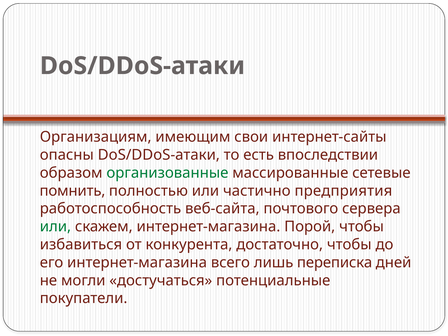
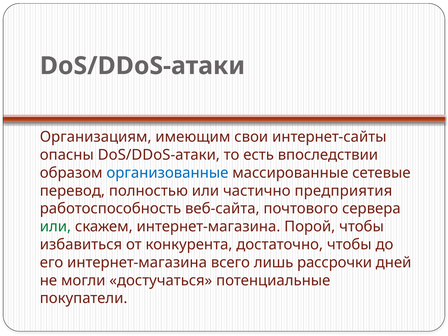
организованные colour: green -> blue (167, 173)
помнить: помнить -> перевод (72, 191)
переписка: переписка -> рассрочки (335, 262)
